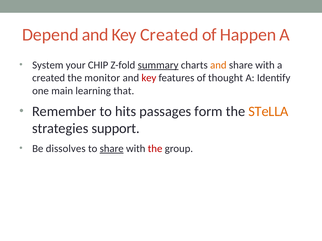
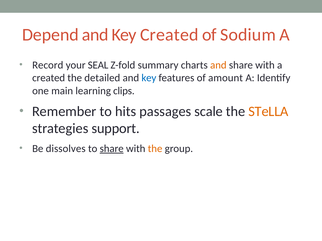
Happen: Happen -> Sodium (248, 35)
System: System -> Record (48, 65)
CHIP: CHIP -> SEAL (98, 65)
summary underline: present -> none (158, 65)
monitor: monitor -> detailed (102, 78)
key colour: red -> blue (149, 78)
thought: thought -> amount (226, 78)
that: that -> clips (124, 91)
form: form -> scale (209, 112)
the colour: red -> orange (155, 149)
